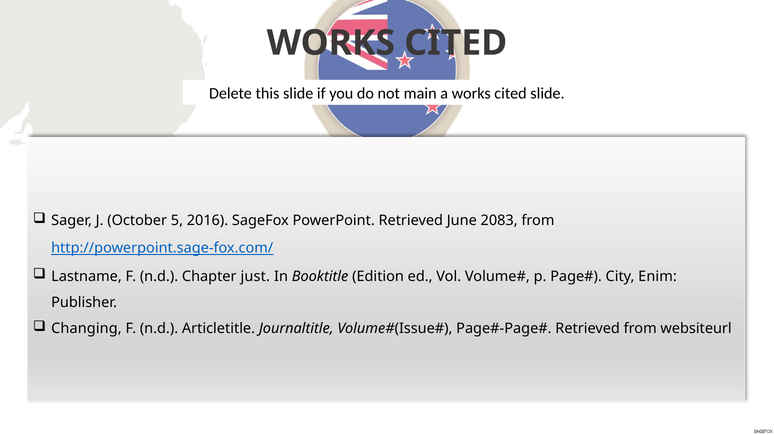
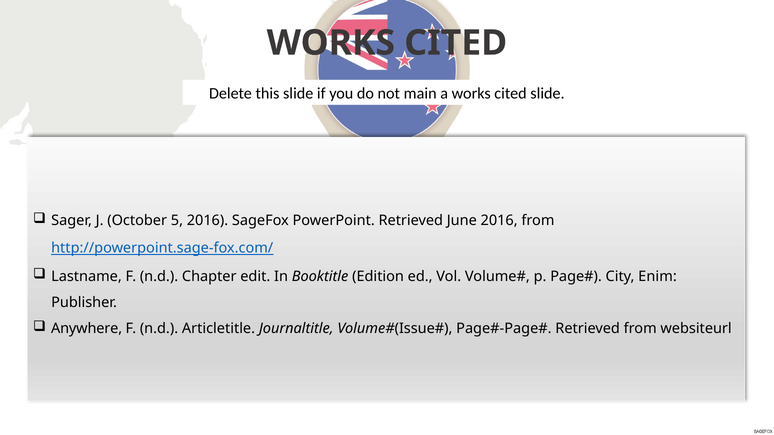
June 2083: 2083 -> 2016 (499, 221)
just: just -> edit (255, 277)
Changing: Changing -> Anywhere (87, 329)
